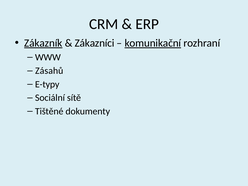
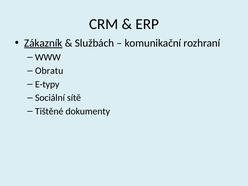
Zákazníci: Zákazníci -> Službách (95, 43)
komunikační underline: present -> none (153, 43)
Zásahů: Zásahů -> Obratu (49, 71)
